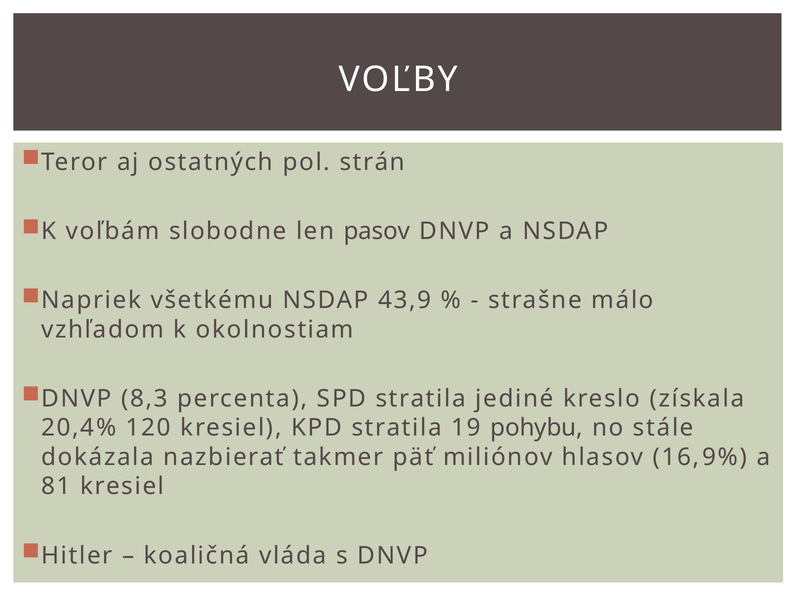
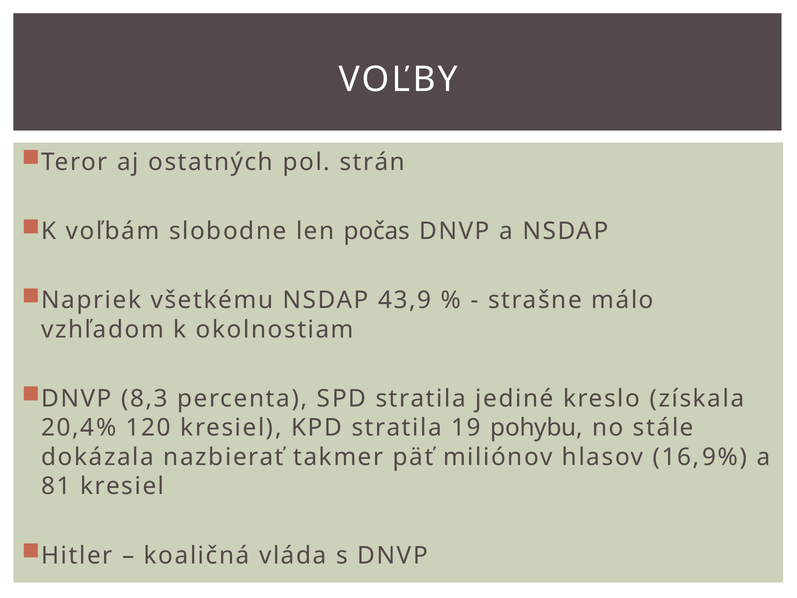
pasov: pasov -> počas (377, 231)
